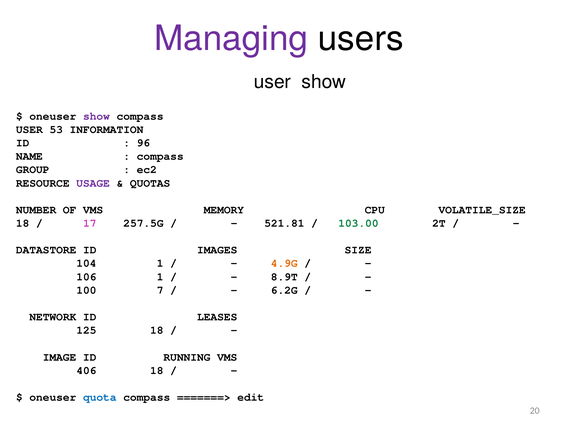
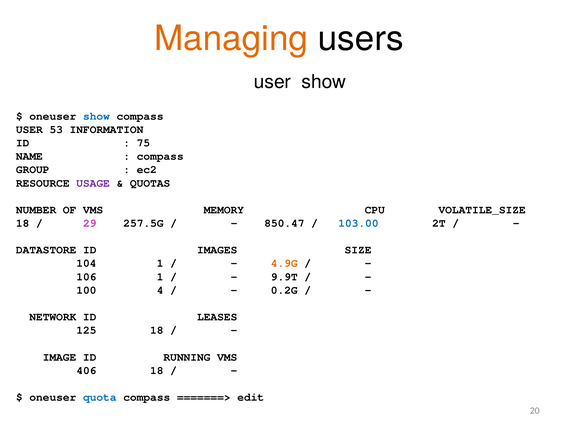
Managing colour: purple -> orange (231, 39)
show colour: purple -> blue (96, 116)
96: 96 -> 75 (143, 143)
17: 17 -> 29 (90, 223)
521.81: 521.81 -> 850.47 (284, 223)
103.00 colour: green -> blue (358, 223)
8.9T: 8.9T -> 9.9T (284, 277)
7: 7 -> 4 (160, 290)
6.2G: 6.2G -> 0.2G (284, 290)
